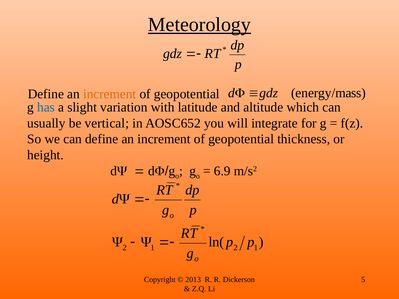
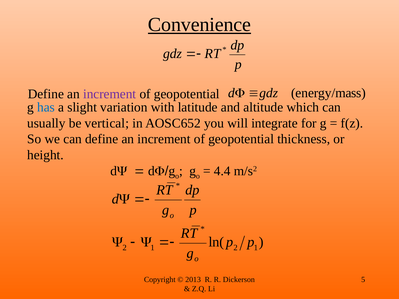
Meteorology: Meteorology -> Convenience (200, 25)
increment colour: orange -> purple (110, 94)
6.9: 6.9 -> 4.4 (222, 171)
